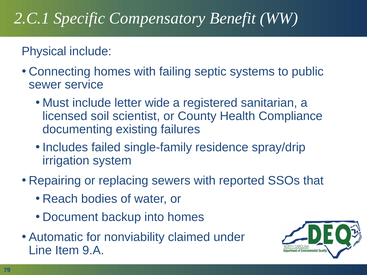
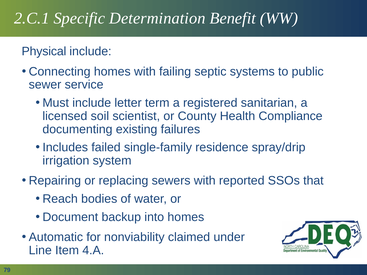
Compensatory: Compensatory -> Determination (157, 18)
wide: wide -> term (157, 103)
9.A: 9.A -> 4.A (93, 250)
